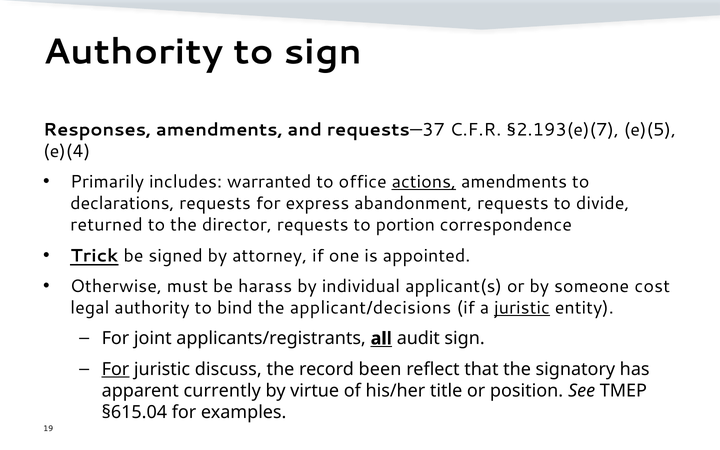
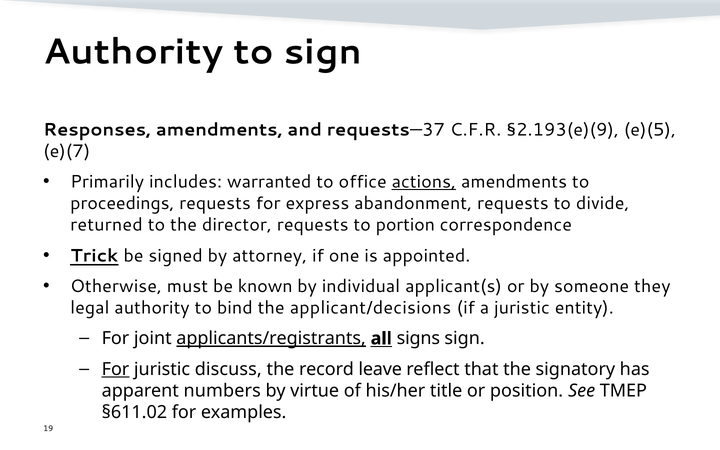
§2.193(e)(7: §2.193(e)(7 -> §2.193(e)(9 (563, 130)
e)(4: e)(4 -> e)(7 (67, 151)
declarations: declarations -> proceedings (122, 203)
harass: harass -> known (265, 286)
cost: cost -> they (652, 286)
juristic underline: present -> none (522, 308)
applicants/registrants underline: none -> present (271, 338)
audit: audit -> signs (418, 338)
been: been -> leave (380, 369)
currently: currently -> numbers (222, 391)
§615.04: §615.04 -> §611.02 (134, 412)
